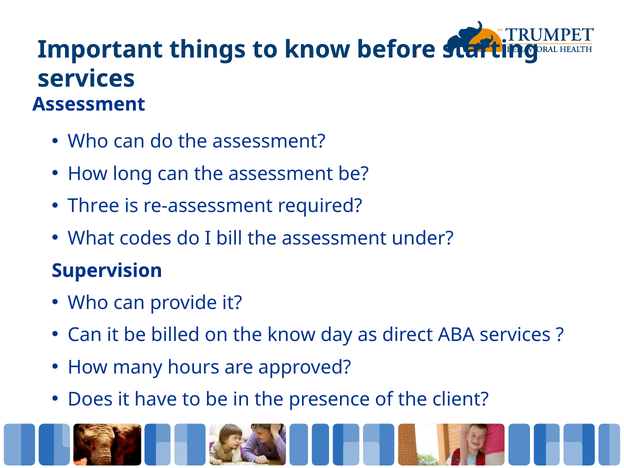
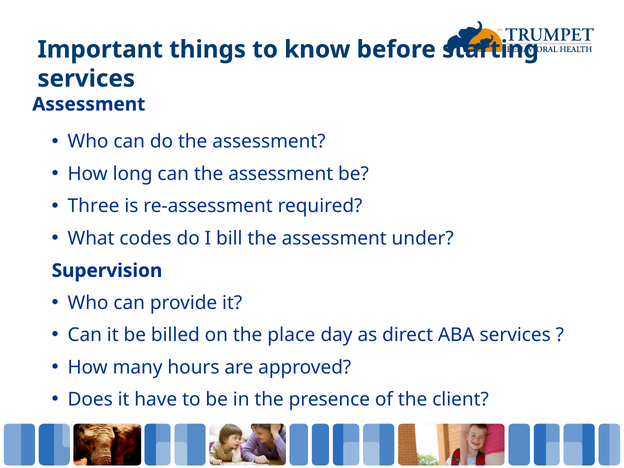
the know: know -> place (291, 335)
